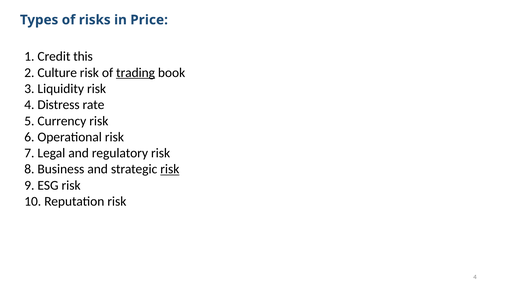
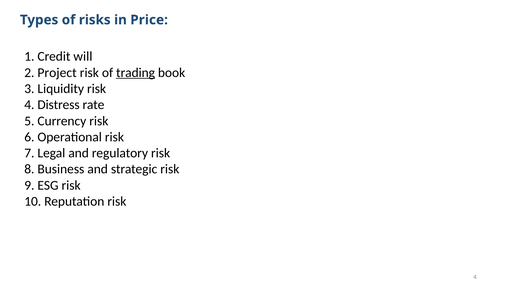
this: this -> will (83, 57)
Culture: Culture -> Project (57, 73)
risk underline: present -> none (170, 169)
